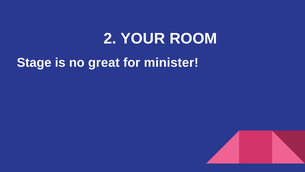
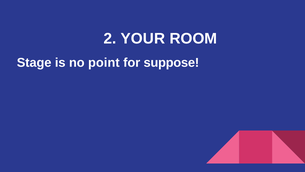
great: great -> point (104, 63)
minister: minister -> suppose (171, 63)
